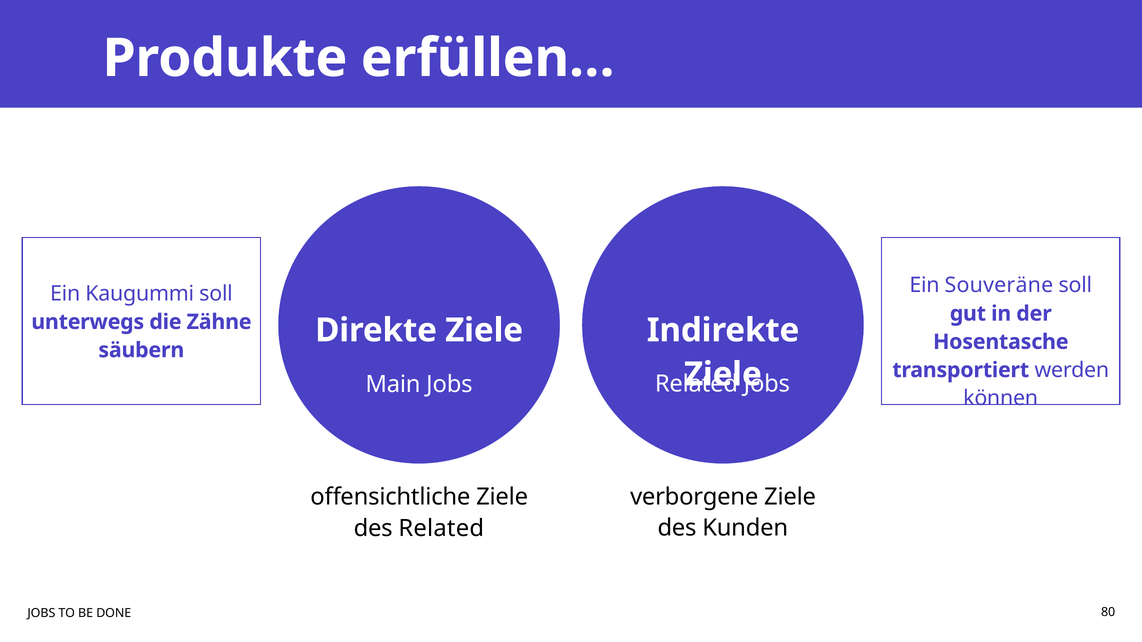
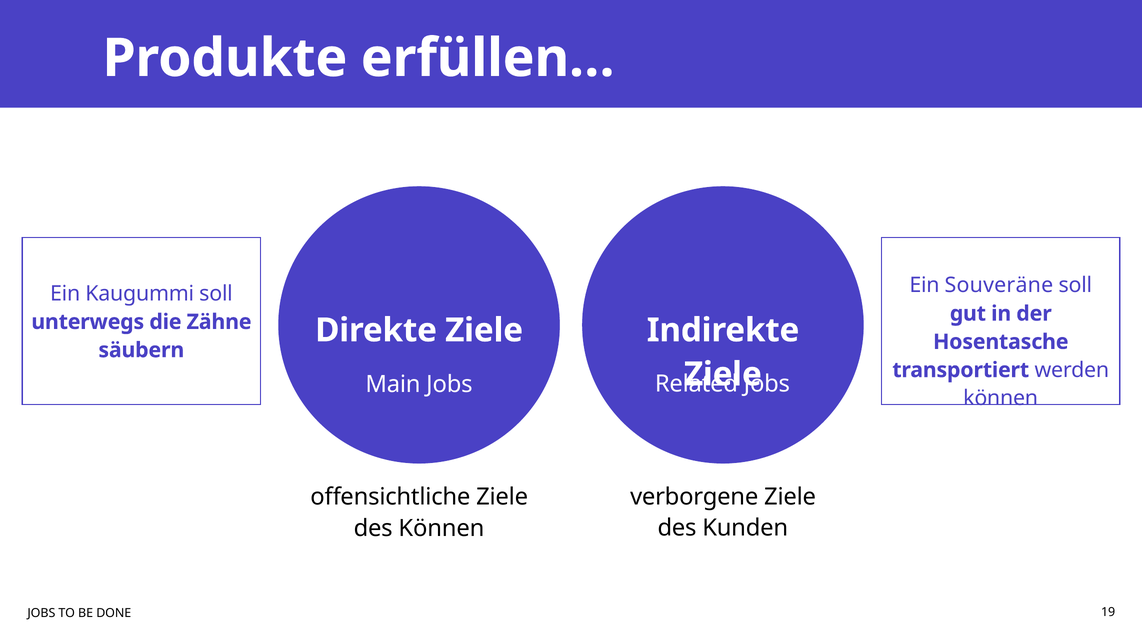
des Related: Related -> Können (441, 528)
80: 80 -> 19 (1108, 612)
